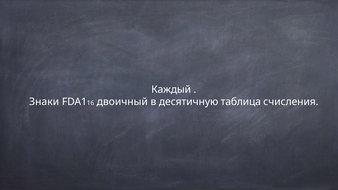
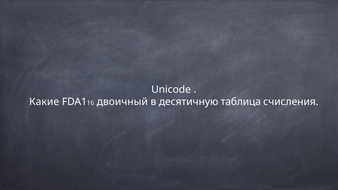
Каждый: Каждый -> Unicode (171, 90)
Знаки: Знаки -> Какие (44, 102)
